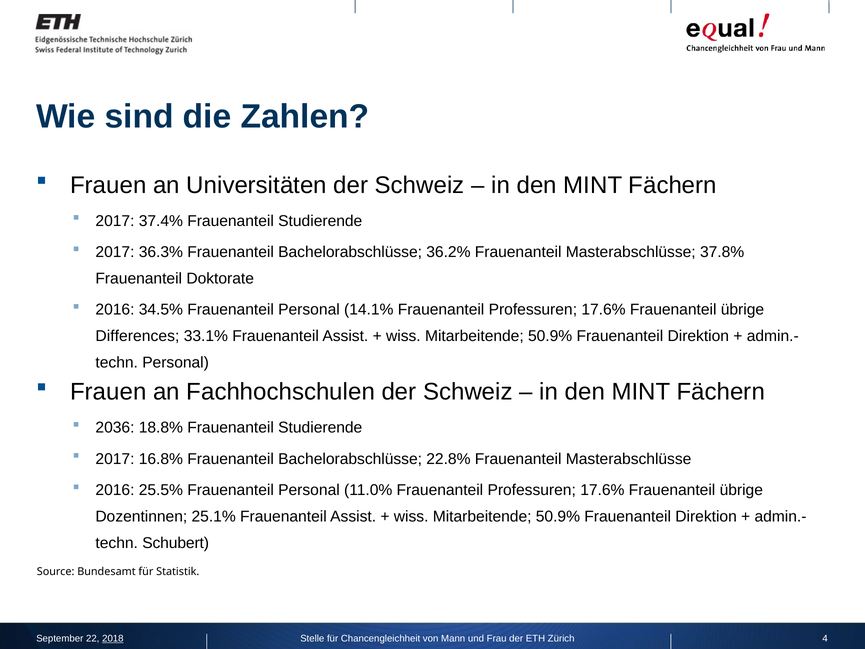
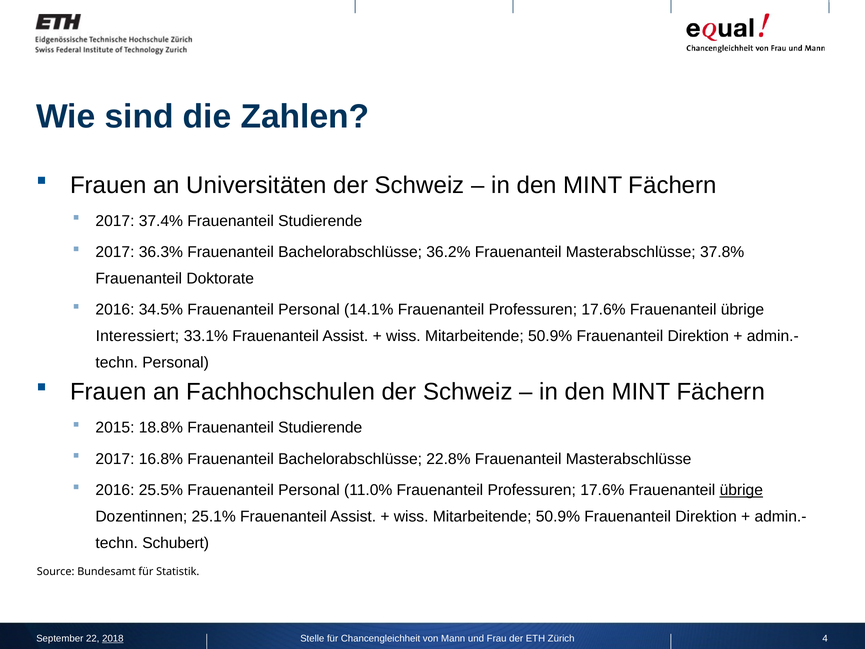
Differences: Differences -> Interessiert (137, 336)
2036: 2036 -> 2015 (115, 427)
übrige underline: none -> present (741, 490)
